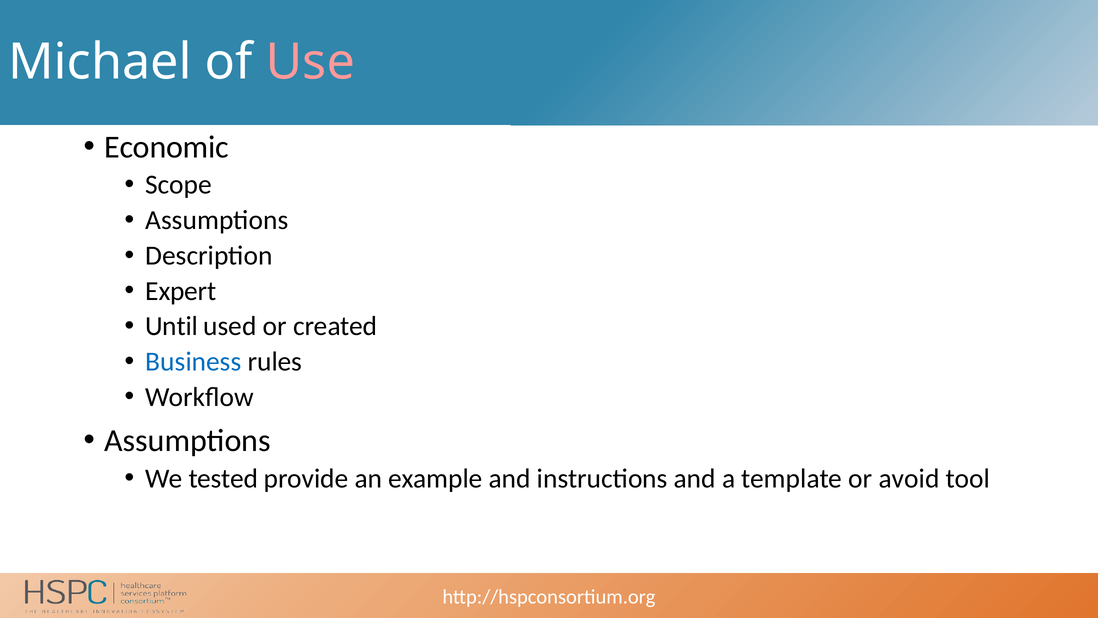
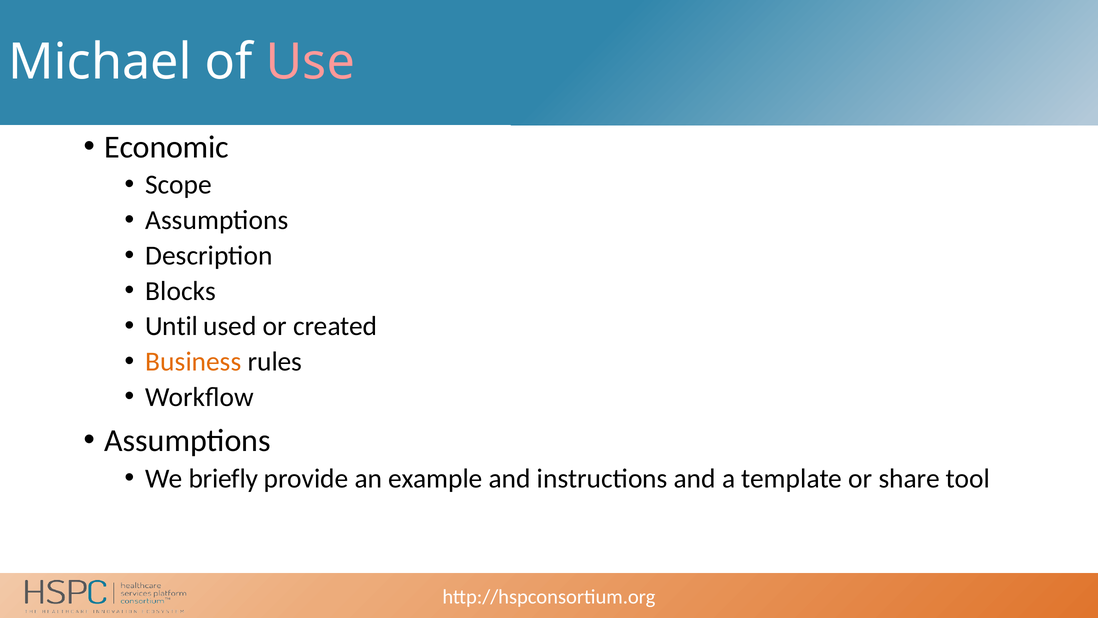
Expert: Expert -> Blocks (181, 291)
Business colour: blue -> orange (193, 361)
tested: tested -> briefly (223, 478)
avoid: avoid -> share (909, 478)
